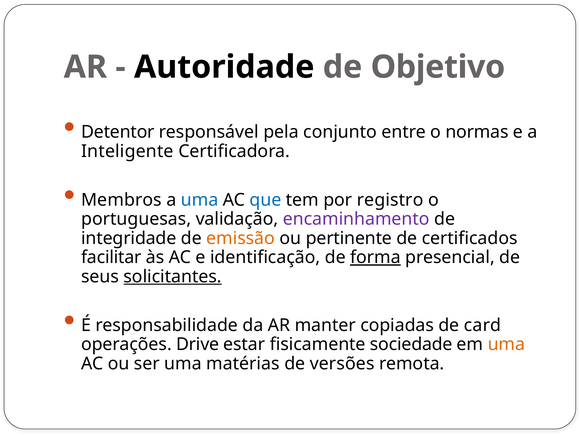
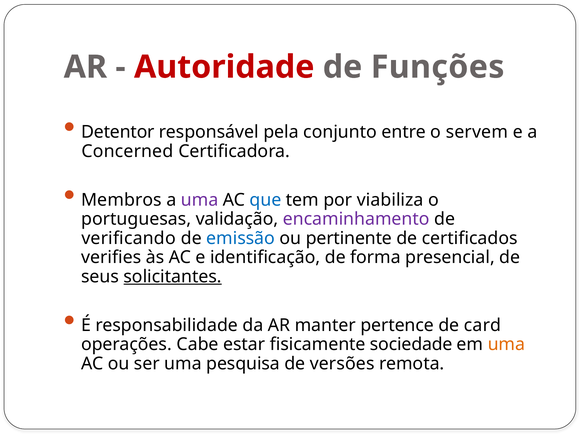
Autoridade colour: black -> red (224, 67)
Objetivo: Objetivo -> Funções (438, 67)
normas: normas -> servem (477, 132)
Inteligente: Inteligente -> Concerned (127, 151)
uma colour: blue -> purple (200, 200)
registro: registro -> viabiliza (390, 200)
integridade: integridade -> verificando (129, 238)
emissão colour: orange -> blue (241, 238)
facilitar: facilitar -> verifies (111, 257)
forma underline: present -> none (375, 257)
copiadas: copiadas -> pertence (397, 325)
Drive: Drive -> Cabe (198, 344)
matérias: matérias -> pesquisa (243, 364)
